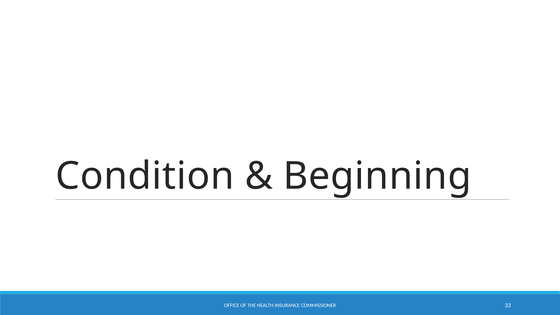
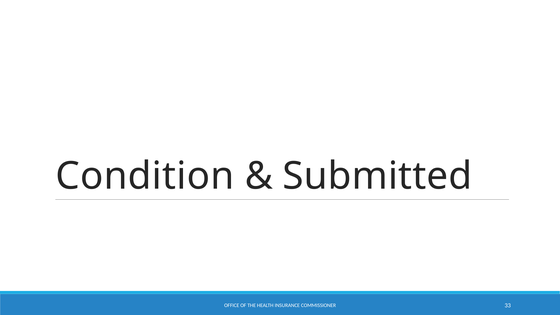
Beginning: Beginning -> Submitted (377, 176)
